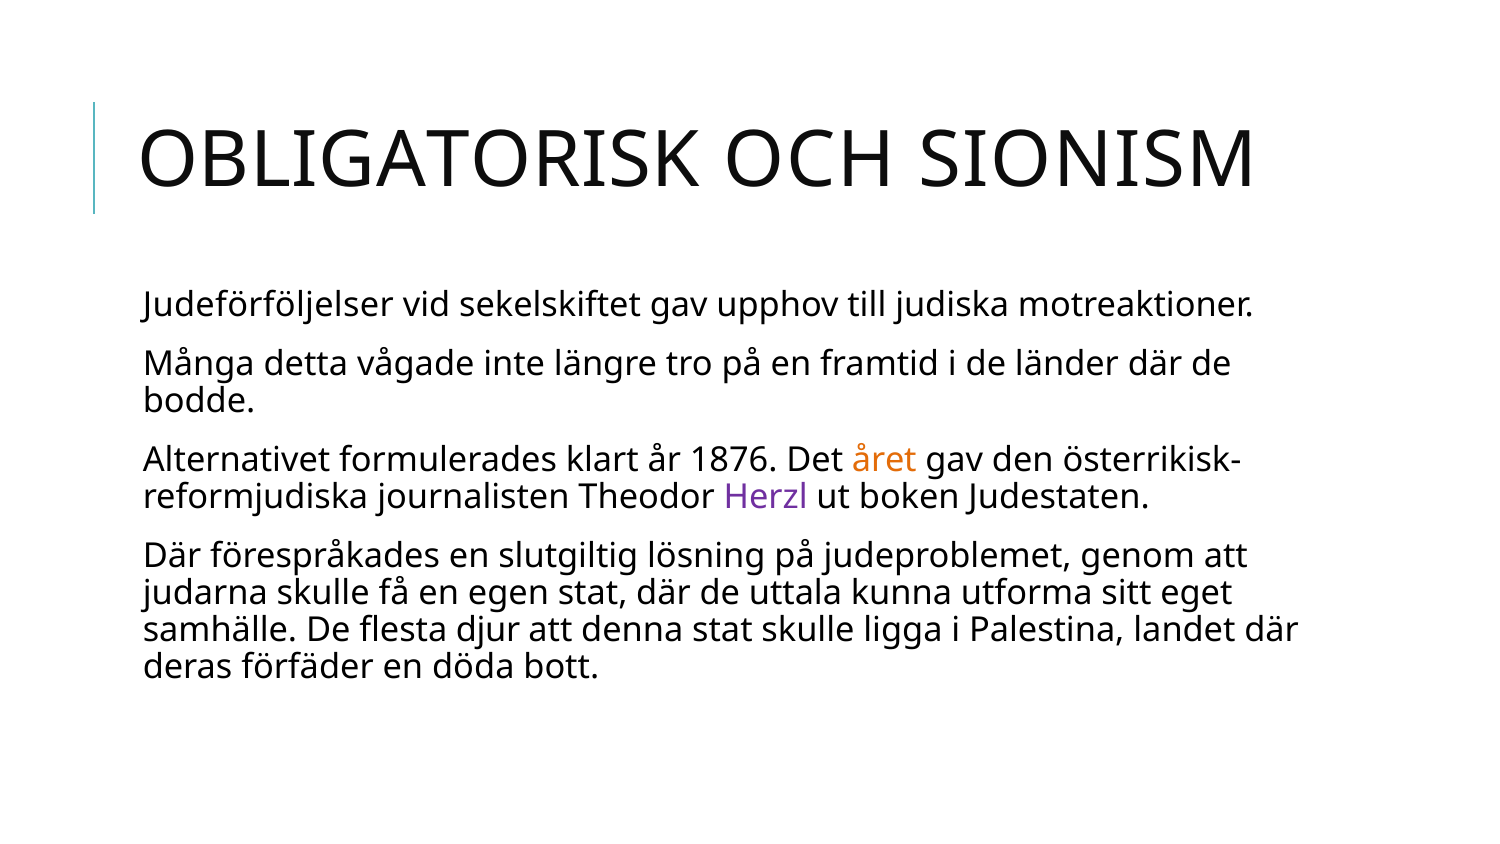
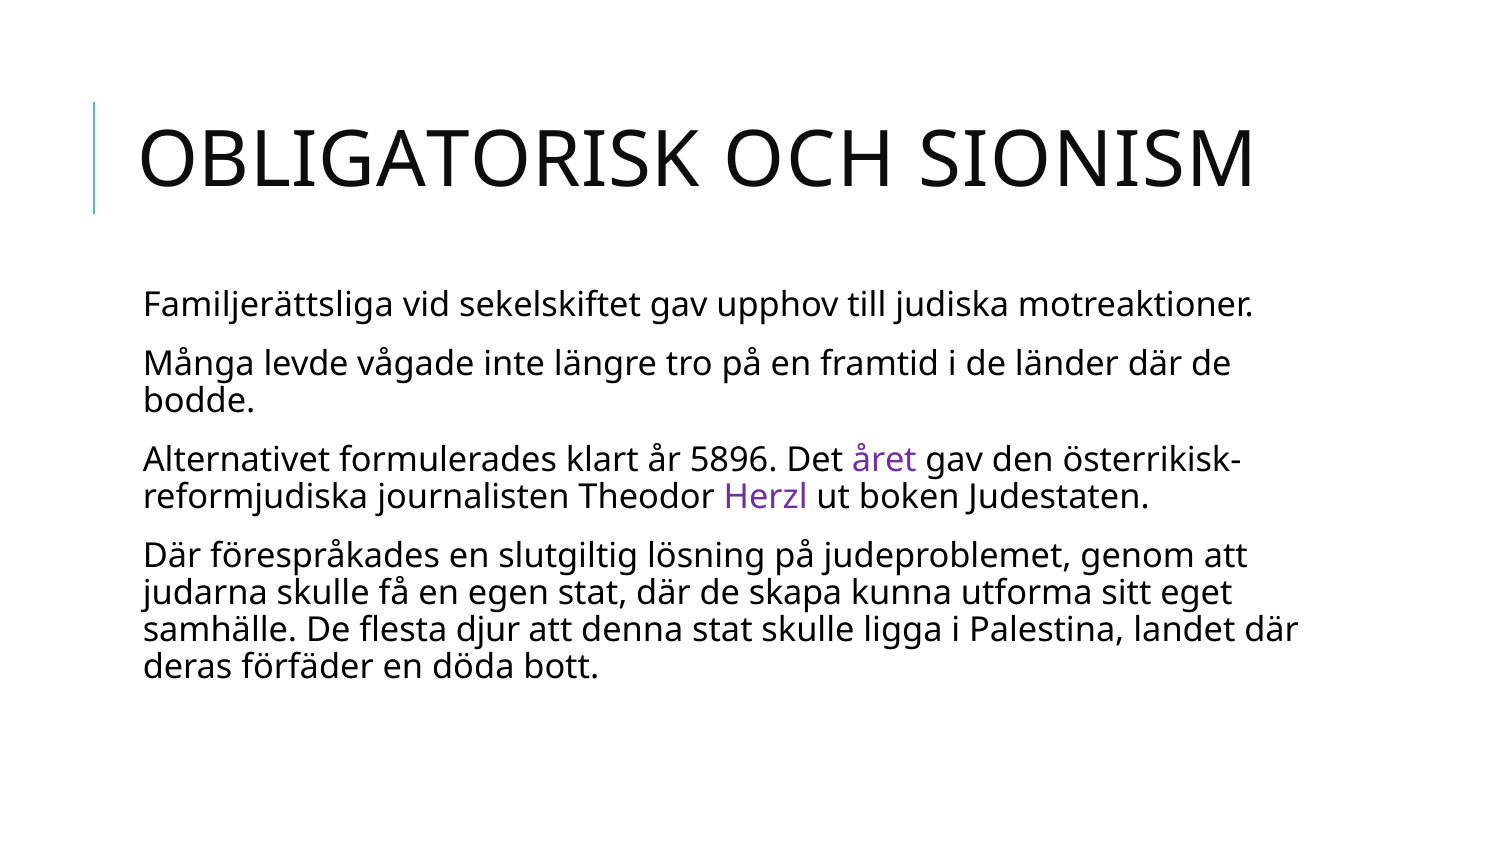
Judeförföljelser: Judeförföljelser -> Familjerättsliga (268, 305)
detta: detta -> levde (306, 364)
1876: 1876 -> 5896 (734, 460)
året colour: orange -> purple (884, 460)
uttala: uttala -> skapa (796, 593)
